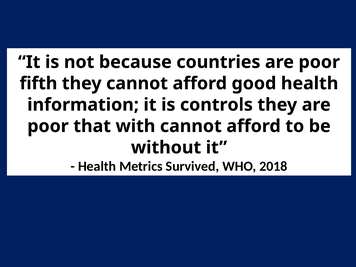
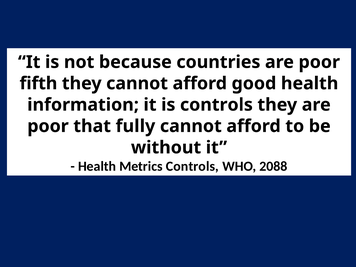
with: with -> fully (135, 126)
Metrics Survived: Survived -> Controls (192, 166)
2018: 2018 -> 2088 (273, 166)
